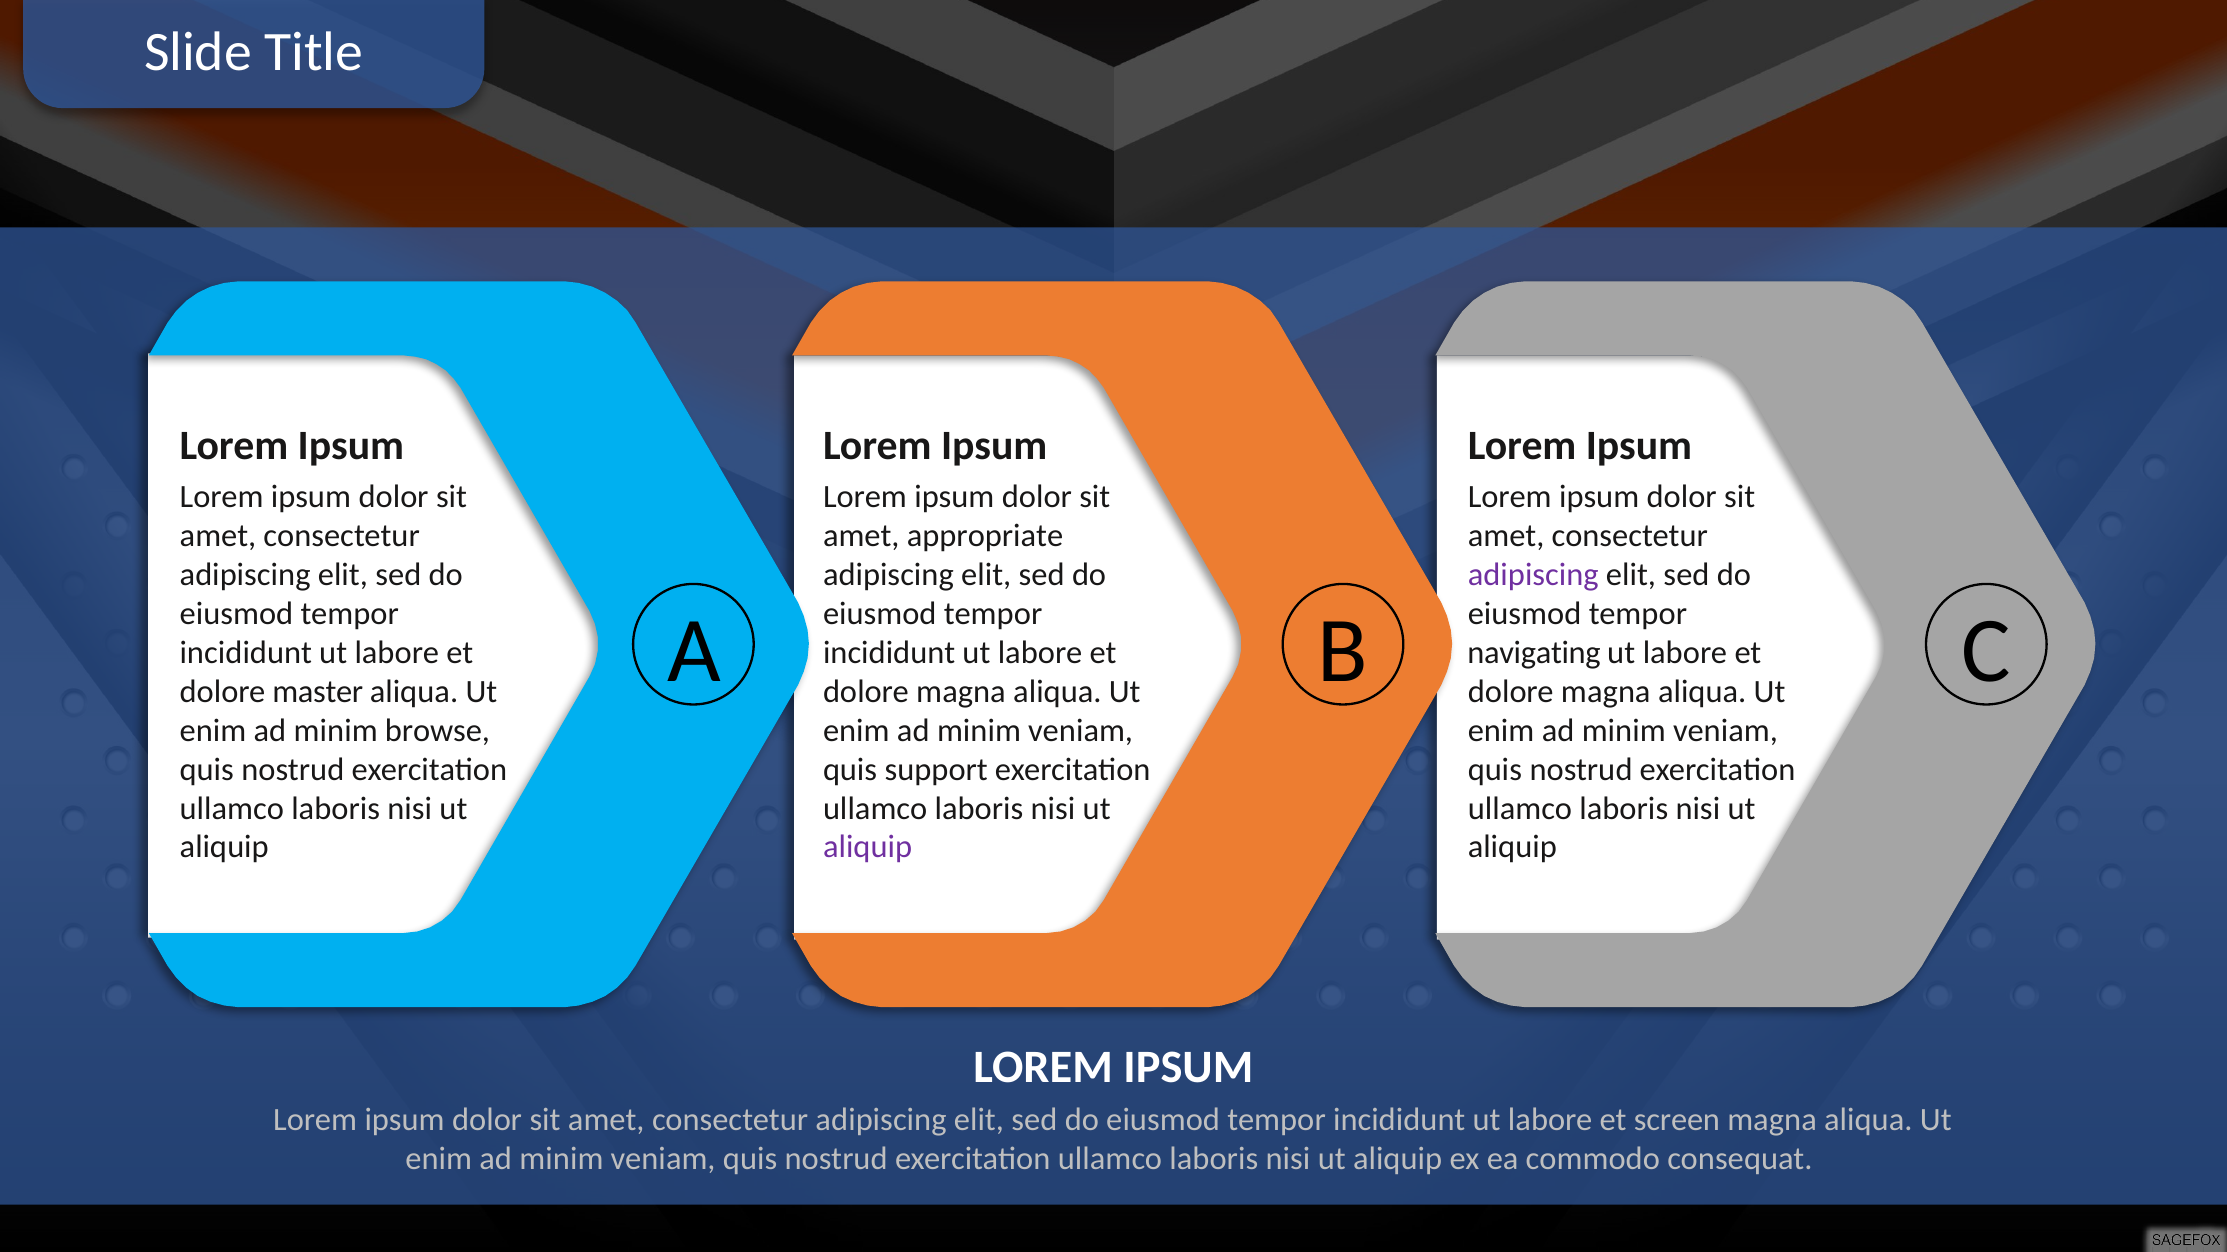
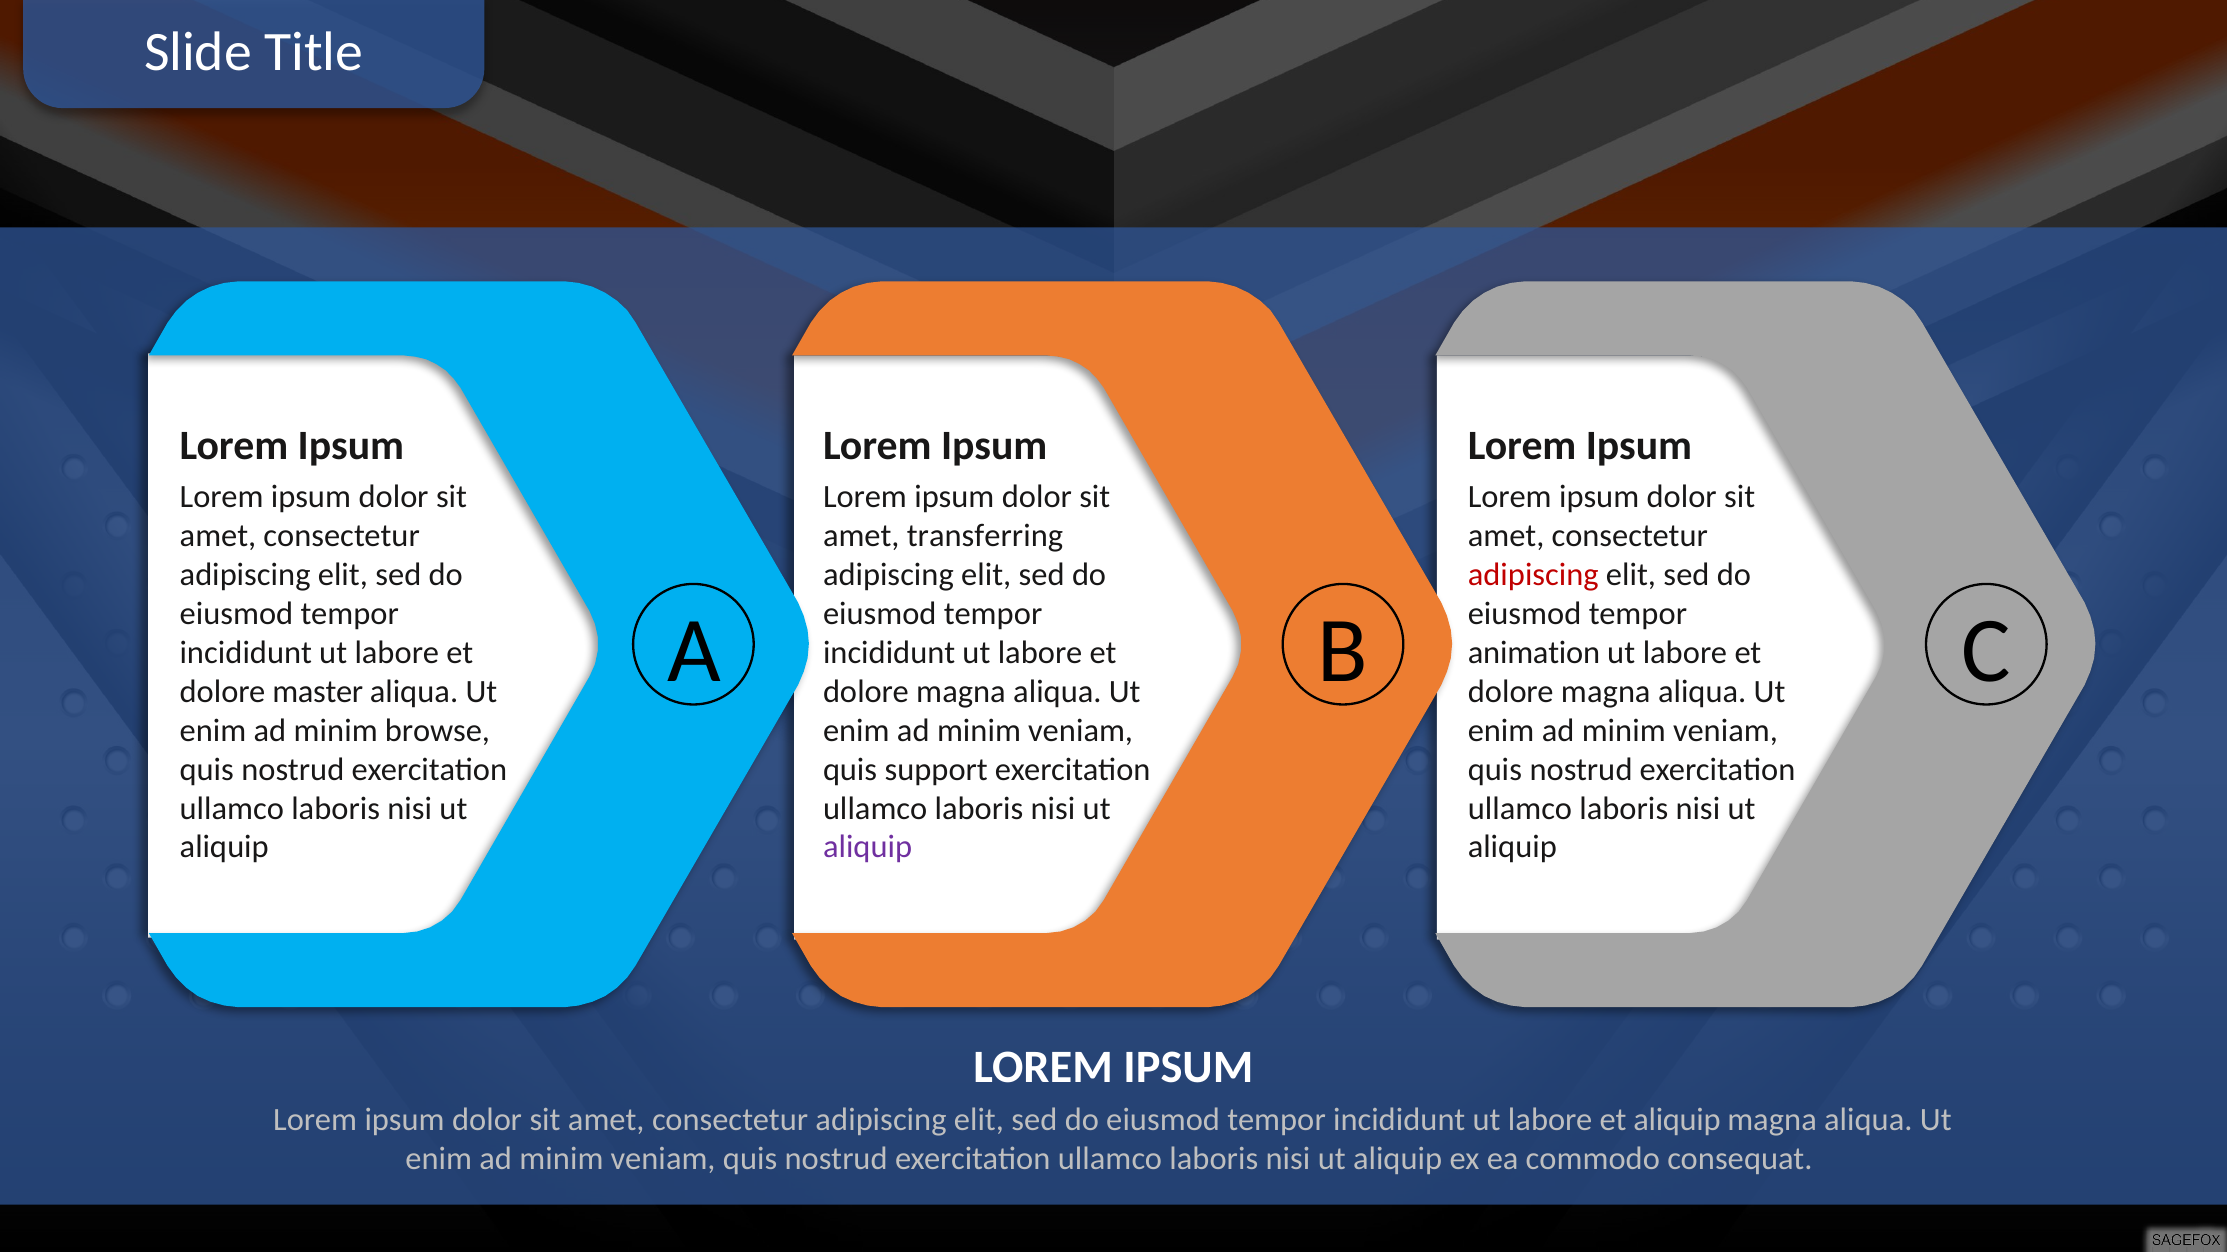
appropriate: appropriate -> transferring (985, 536)
adipiscing colour: purple -> red (1533, 575)
navigating: navigating -> animation (1534, 653)
et screen: screen -> aliquip (1677, 1120)
